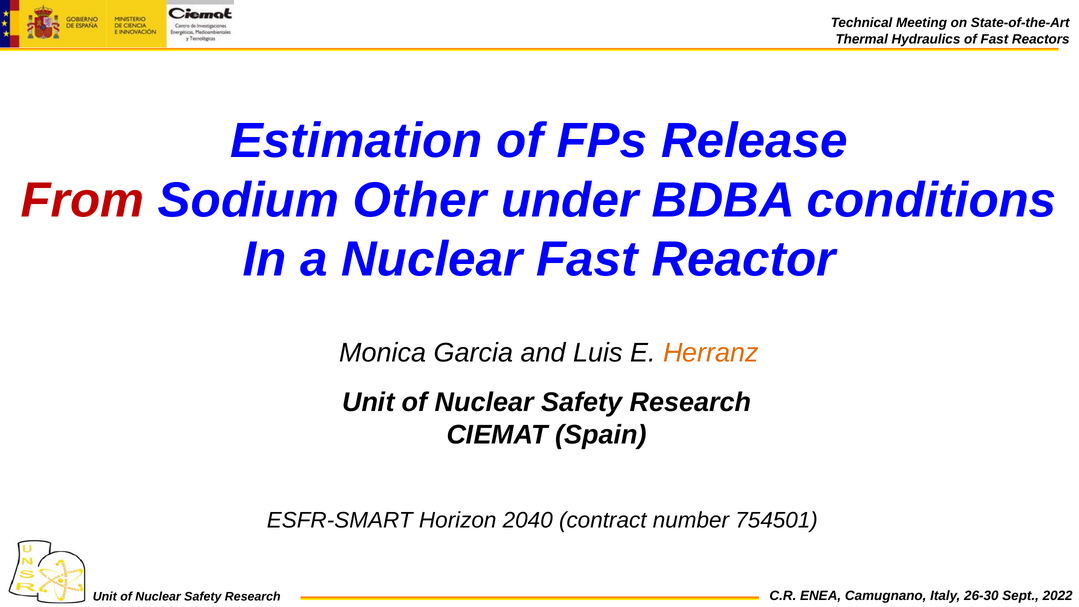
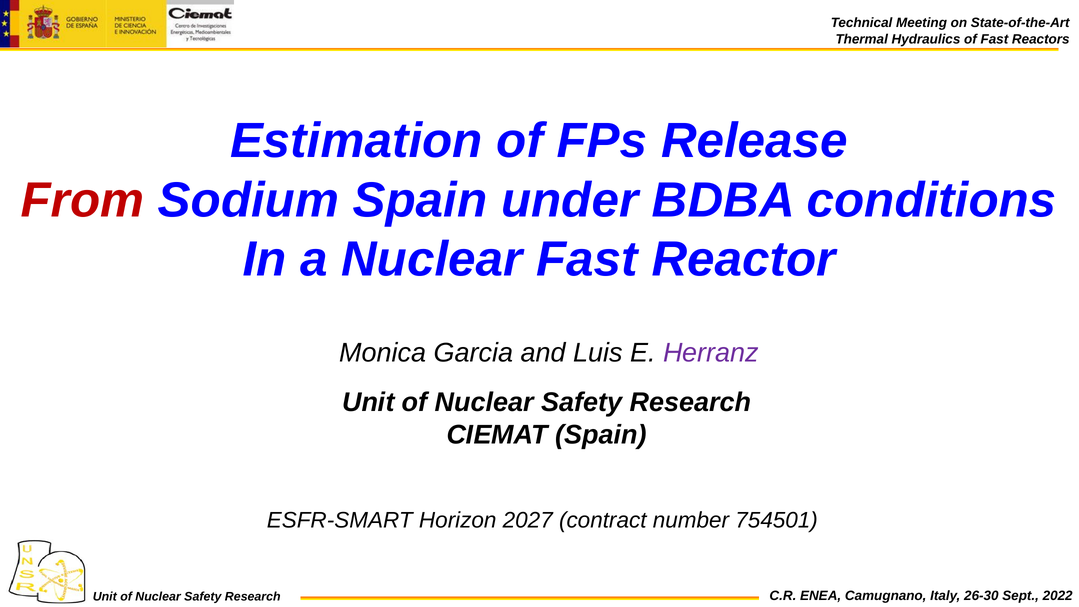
Sodium Other: Other -> Spain (420, 200)
Herranz colour: orange -> purple (711, 353)
2040: 2040 -> 2027 (528, 520)
